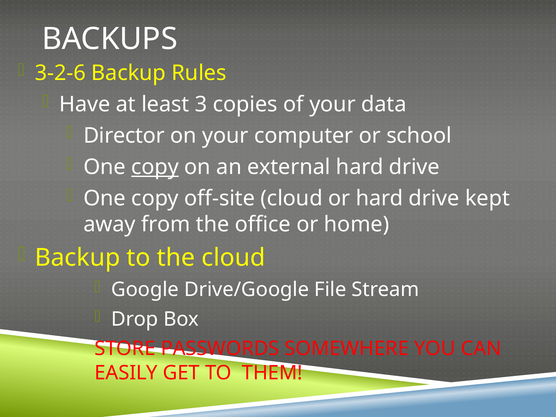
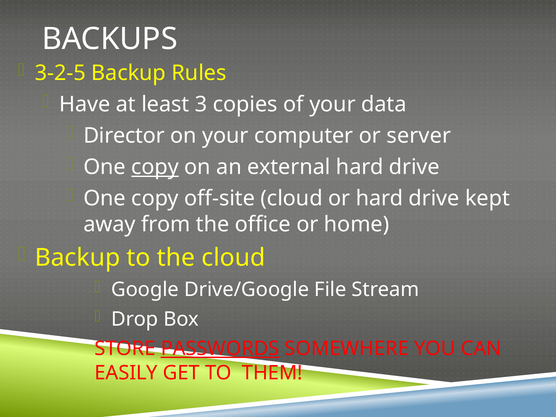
3-2-6: 3-2-6 -> 3-2-5 (60, 73)
school: school -> server (419, 136)
PASSWORDS underline: none -> present (220, 349)
